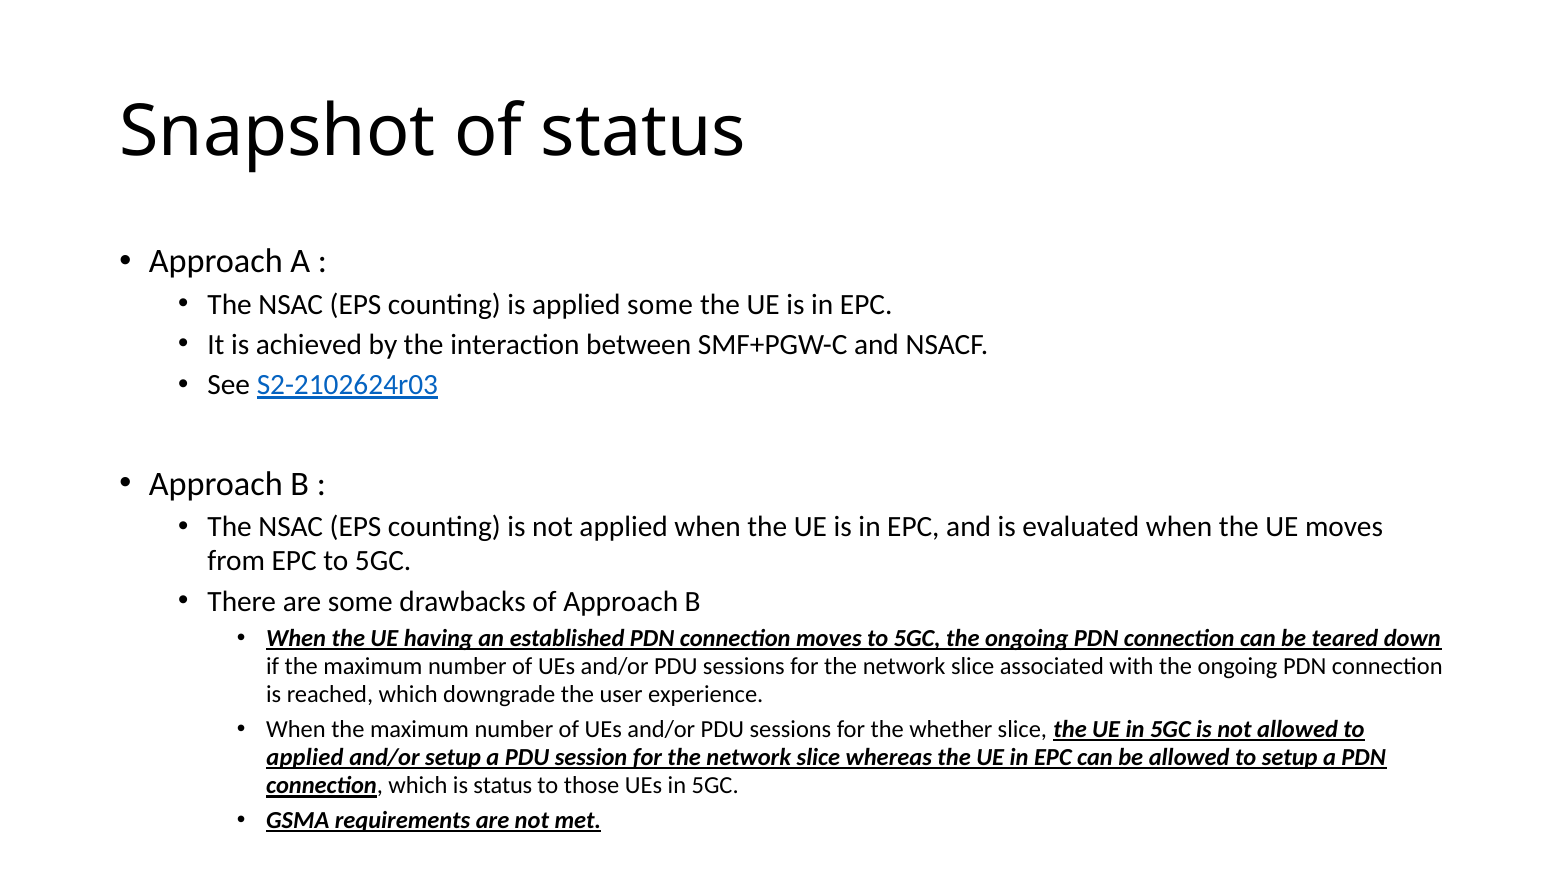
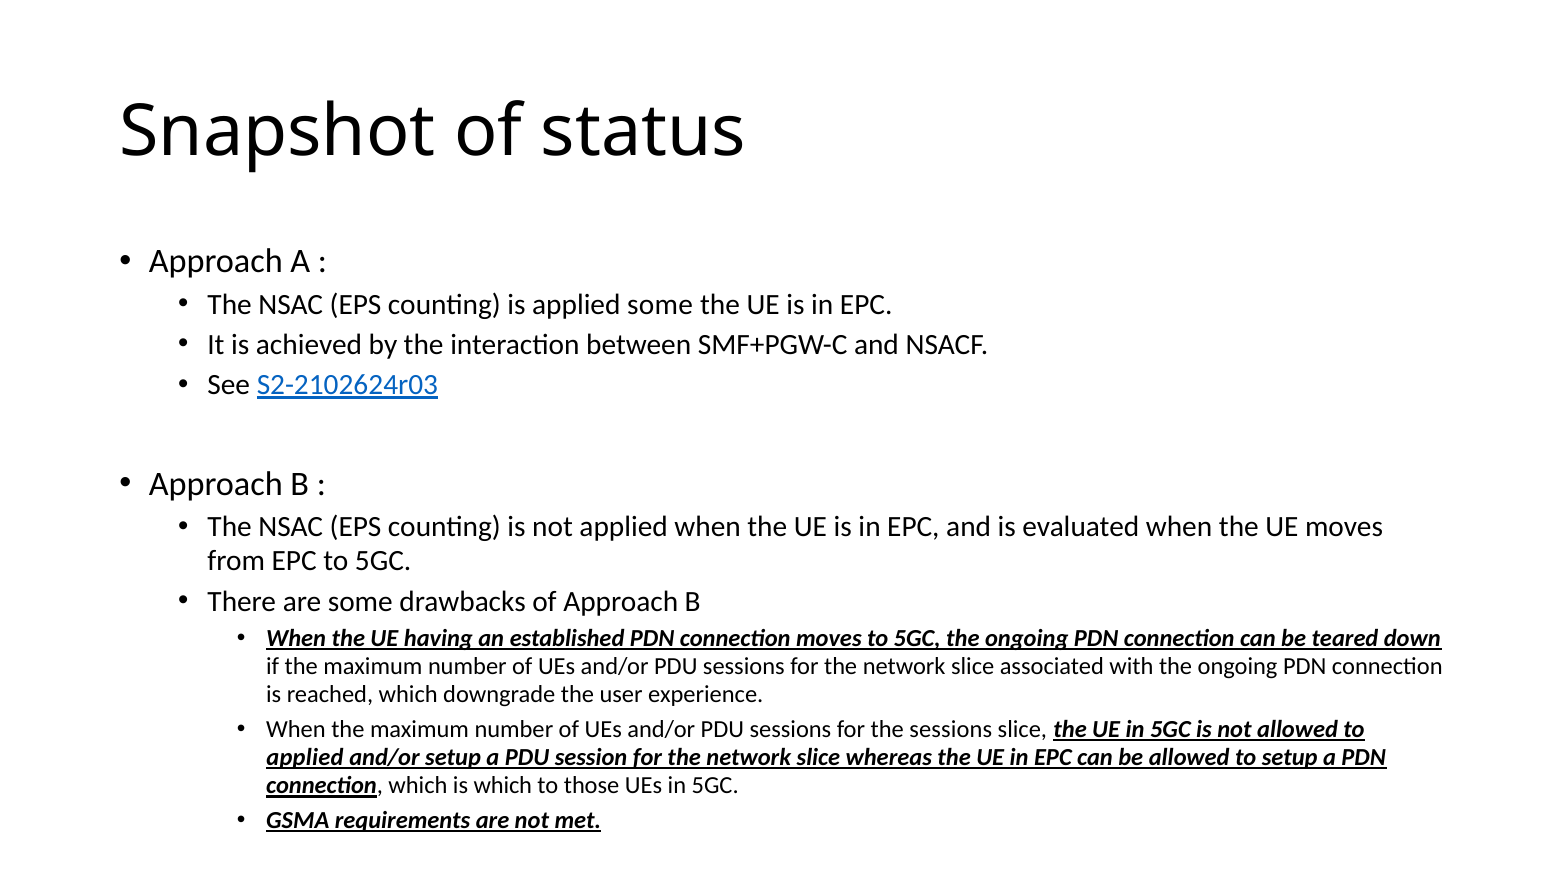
the whether: whether -> sessions (951, 729)
is status: status -> which (503, 786)
